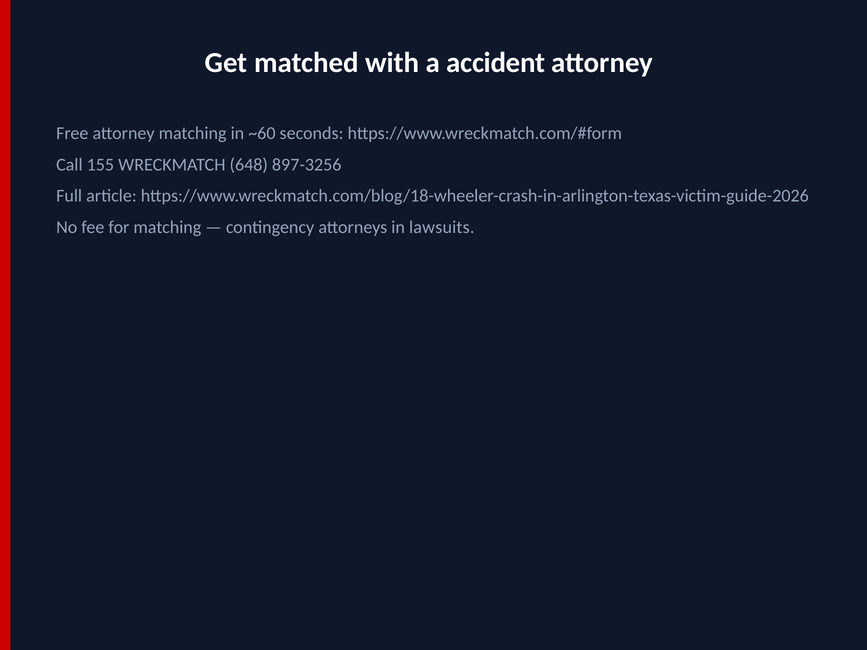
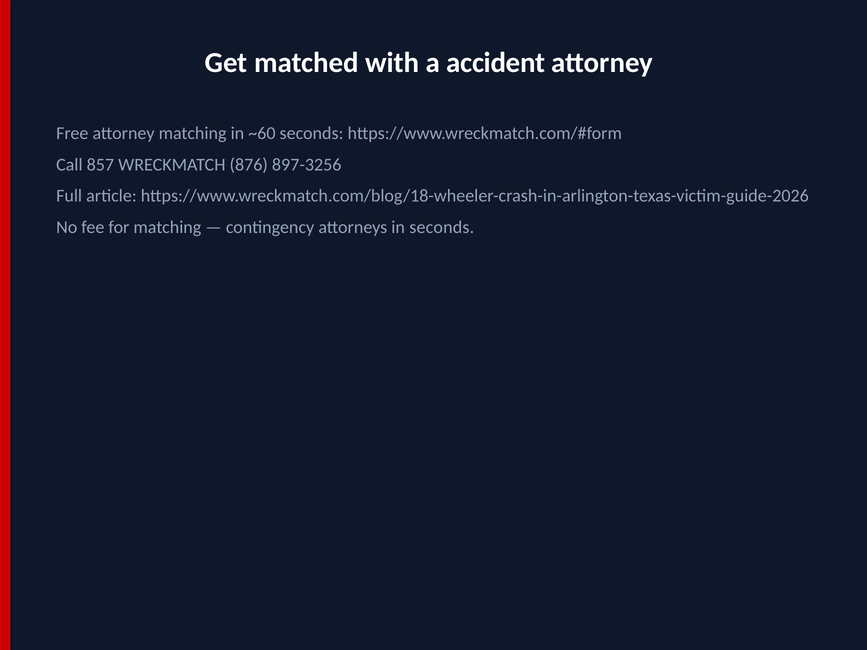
155: 155 -> 857 (100, 165)
648: 648 -> 876 (249, 165)
in lawsuits: lawsuits -> seconds (442, 227)
